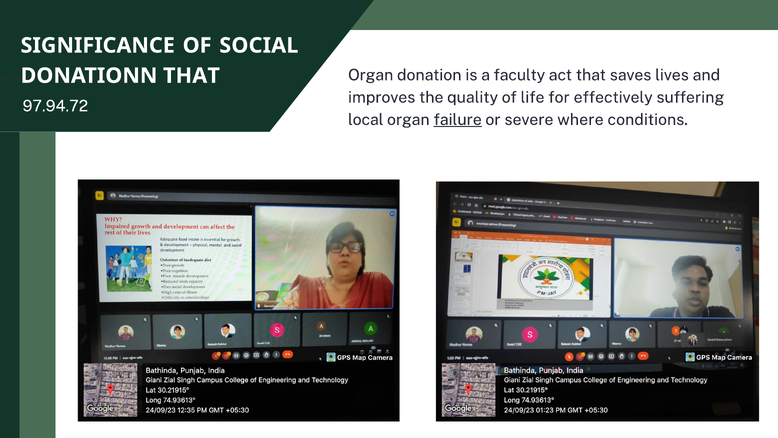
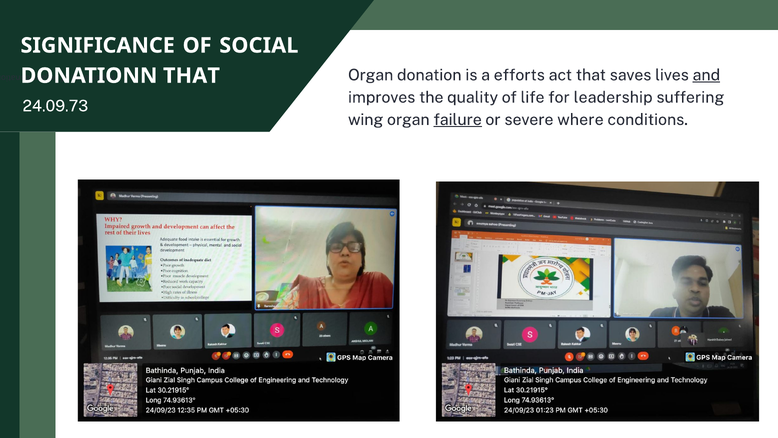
faculty: faculty -> efforts (519, 75)
and underline: none -> present (706, 75)
effectively: effectively -> leadership (613, 97)
97.94.72: 97.94.72 -> 24.09.73 (55, 106)
local: local -> wing (366, 120)
